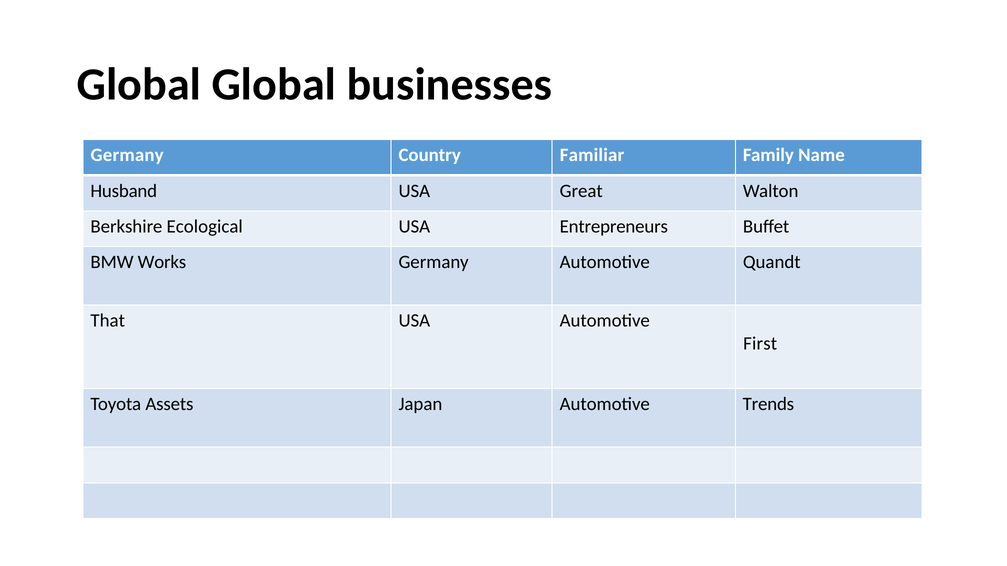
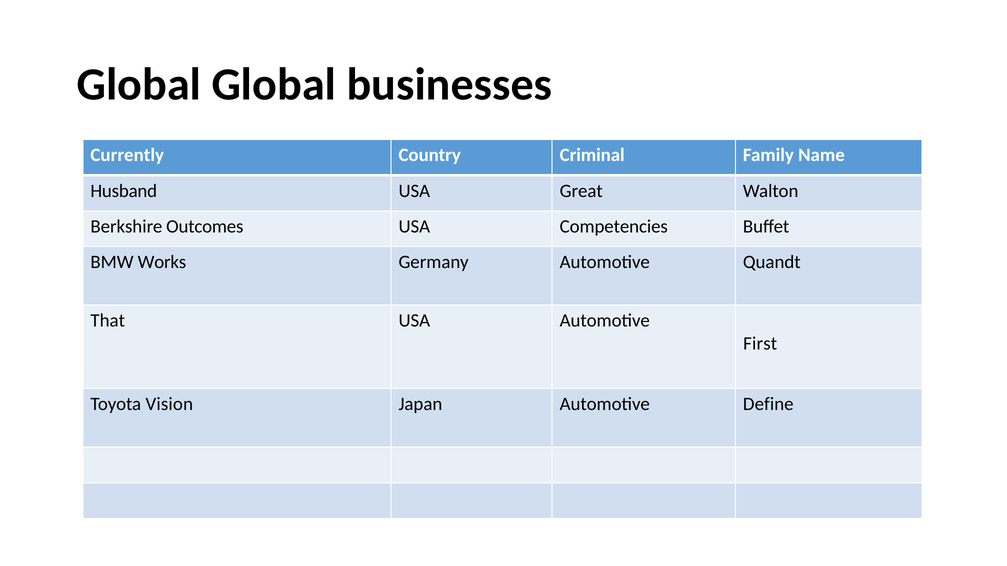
Germany: Germany -> Currently (127, 155)
Familiar: Familiar -> Criminal (592, 155)
Ecological: Ecological -> Outcomes (205, 227)
Entrepreneurs: Entrepreneurs -> Competencies (614, 227)
Assets: Assets -> Vision (169, 405)
Trends: Trends -> Define (768, 405)
